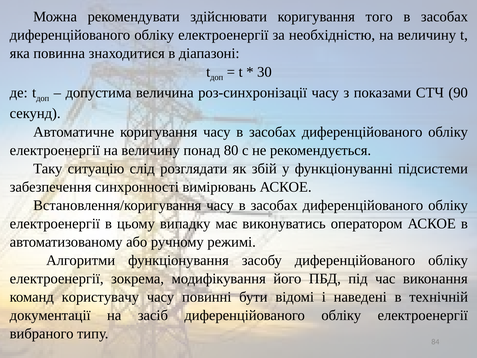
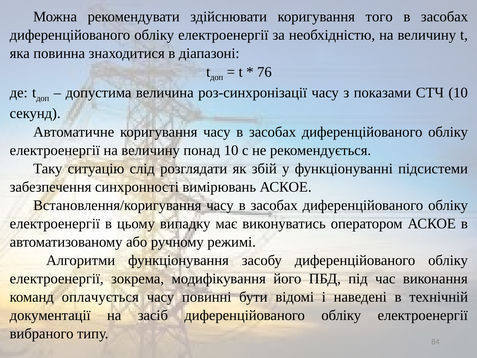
30: 30 -> 76 (264, 72)
СТЧ 90: 90 -> 10 (458, 93)
понад 80: 80 -> 10 (231, 150)
користувачу: користувачу -> оплачується (100, 297)
